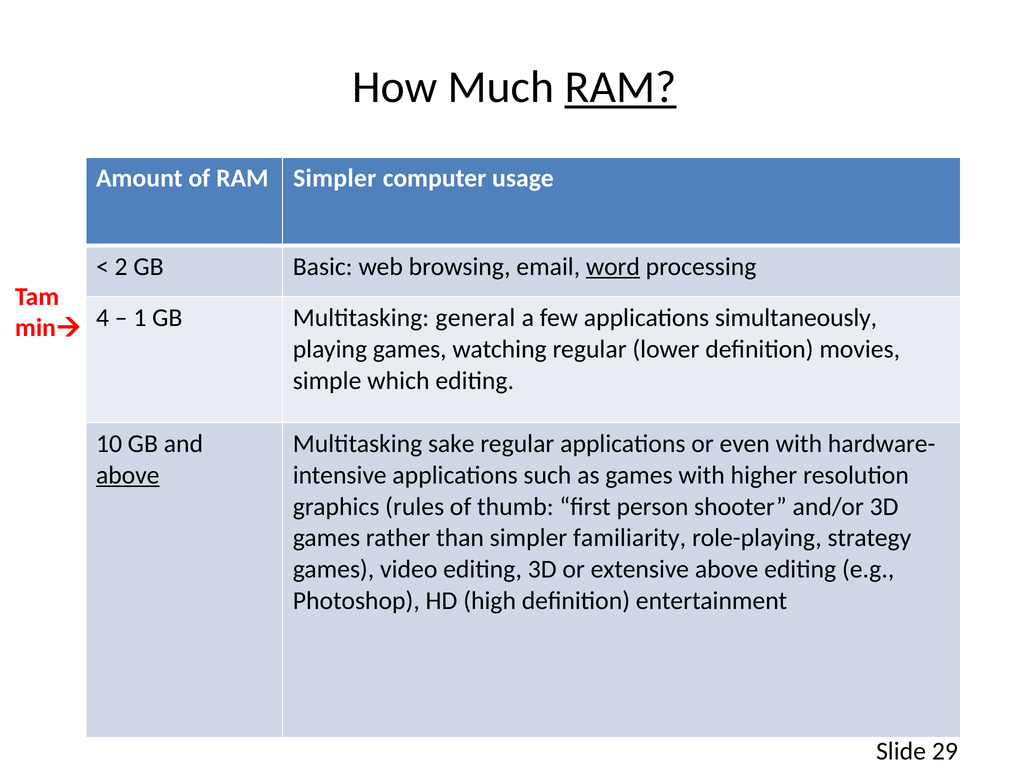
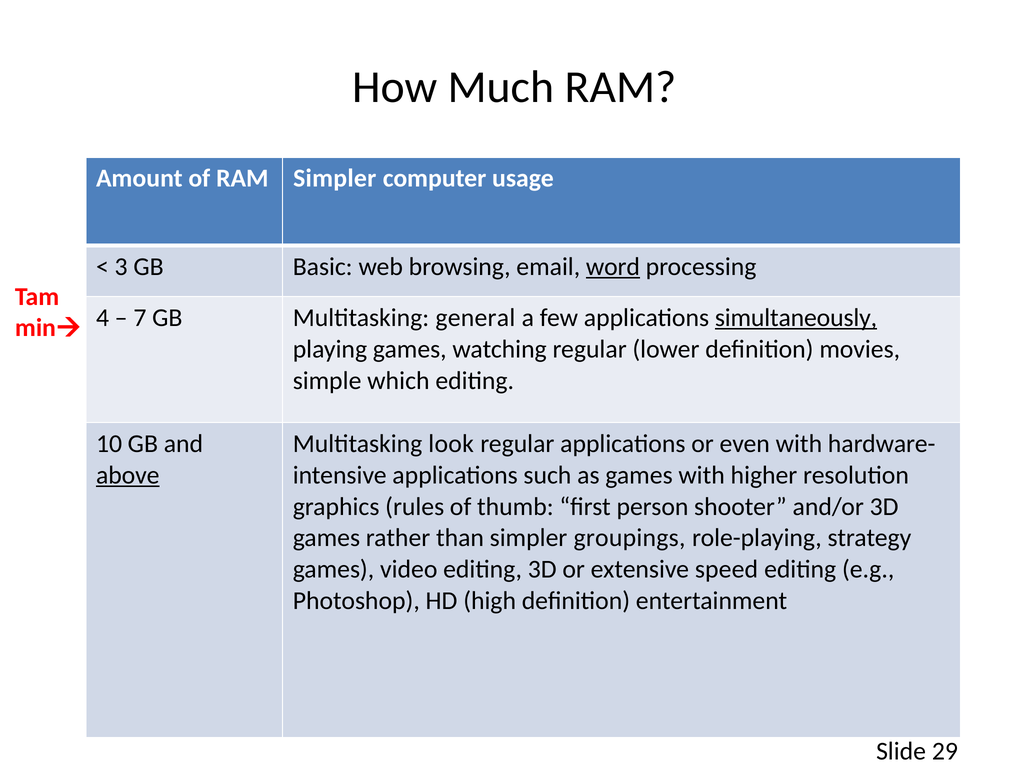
RAM underline: present -> none (621, 87)
2: 2 -> 3 (121, 267)
1: 1 -> 7 (140, 318)
simultaneously underline: none -> present (796, 318)
sake: sake -> look (451, 444)
familiarity: familiarity -> groupings (629, 538)
extensive above: above -> speed (726, 569)
